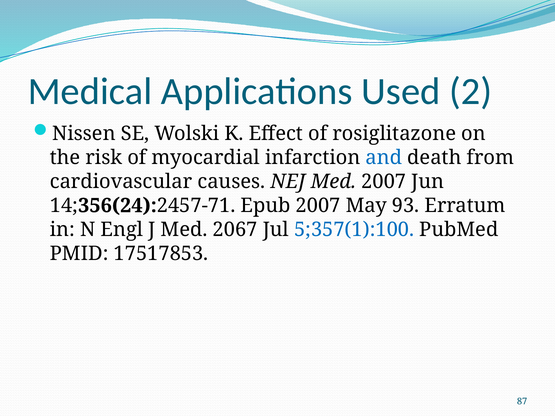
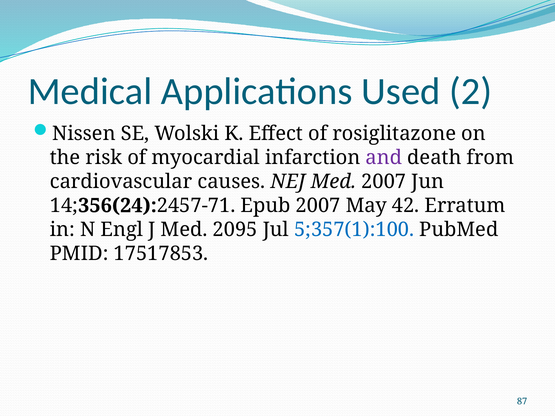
and colour: blue -> purple (384, 158)
93: 93 -> 42 (406, 206)
2067: 2067 -> 2095 (235, 230)
